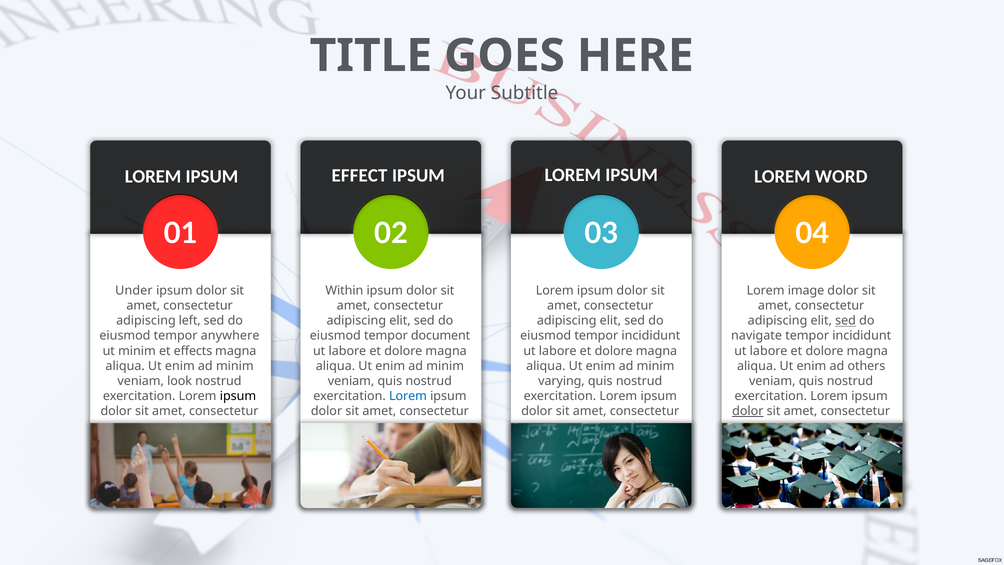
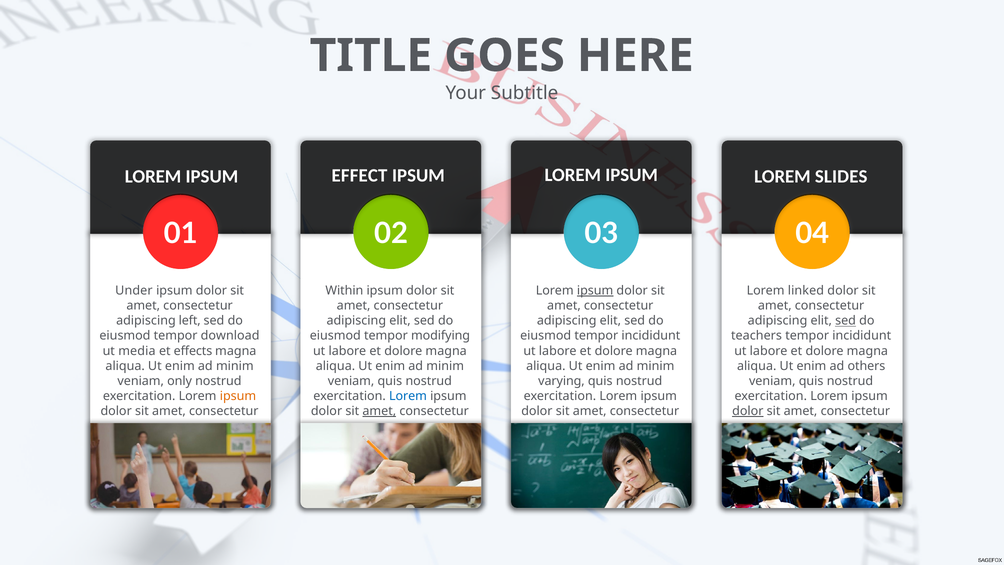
WORD: WORD -> SLIDES (841, 176)
ipsum underline: none -> present (595, 291)
image: image -> linked (806, 291)
anywhere: anywhere -> download (230, 336)
document: document -> modifying (441, 336)
navigate: navigate -> teachers (757, 336)
ut minim: minim -> media (137, 351)
look: look -> only (180, 381)
ipsum colour: black -> orange (238, 396)
amet underline: none -> present (379, 411)
